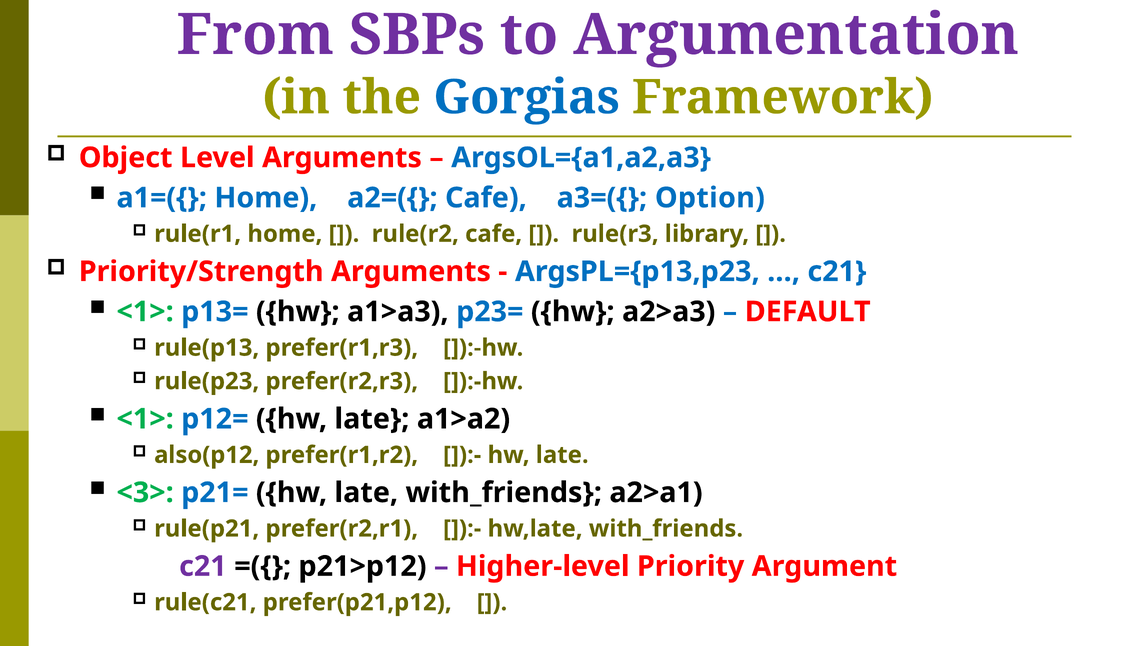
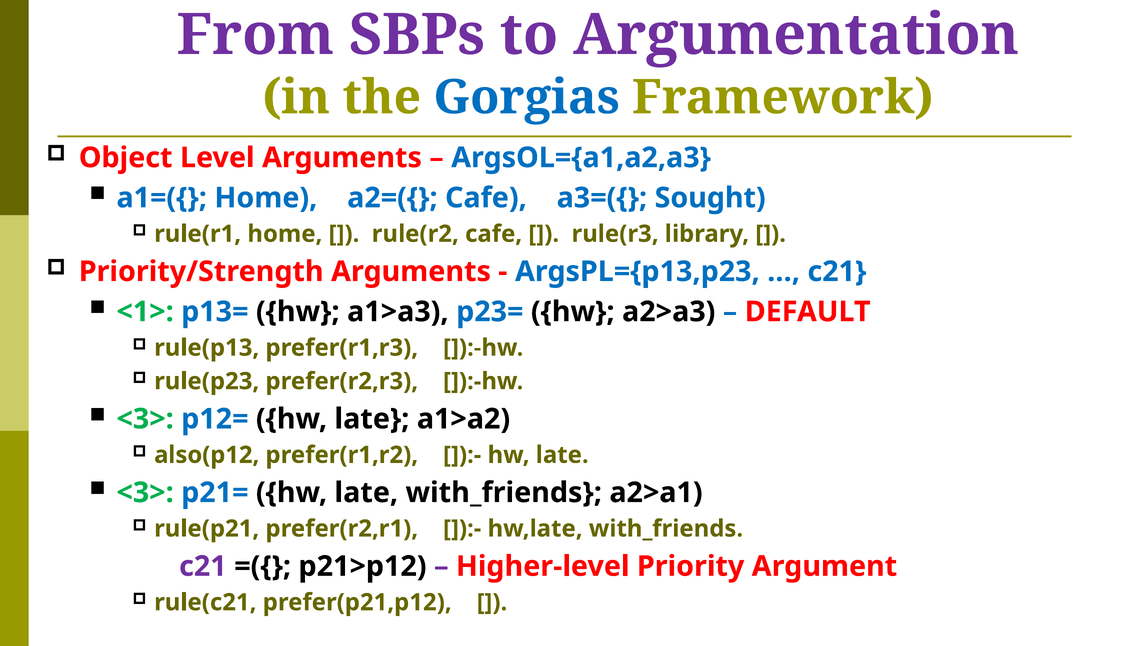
Option: Option -> Sought (710, 198)
<1>: <1> -> <3> (145, 419)
